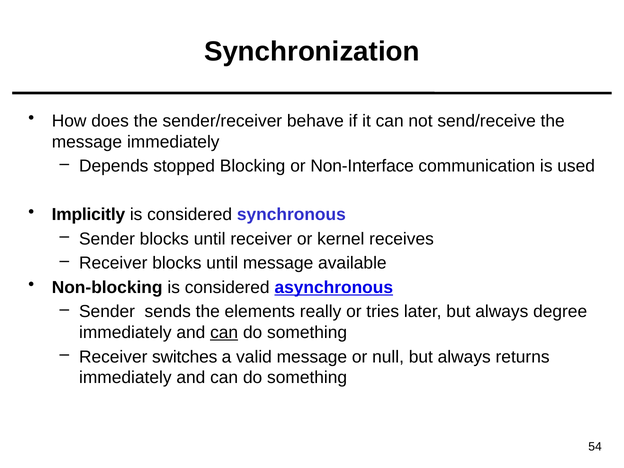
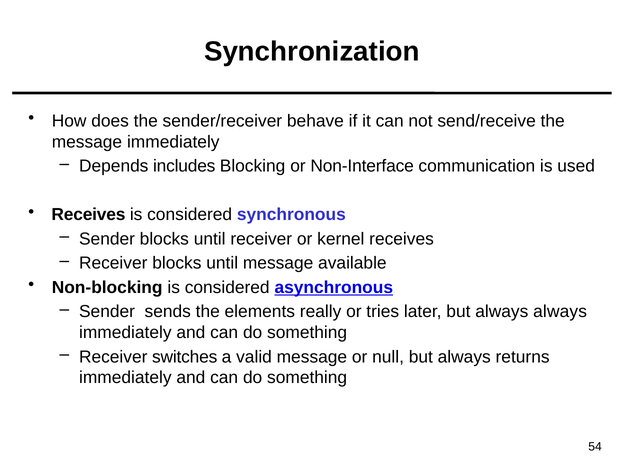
stopped: stopped -> includes (184, 166)
Implicitly: Implicitly -> Receives (88, 215)
always degree: degree -> always (560, 312)
can underline: present -> none (224, 333)
